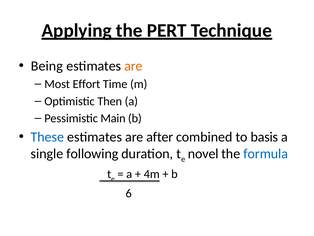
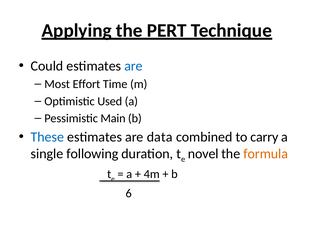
Being: Being -> Could (47, 66)
are colour: orange -> blue (133, 66)
Then: Then -> Used (110, 101)
after: after -> data (160, 137)
basis: basis -> carry (264, 137)
formula colour: blue -> orange (266, 153)
